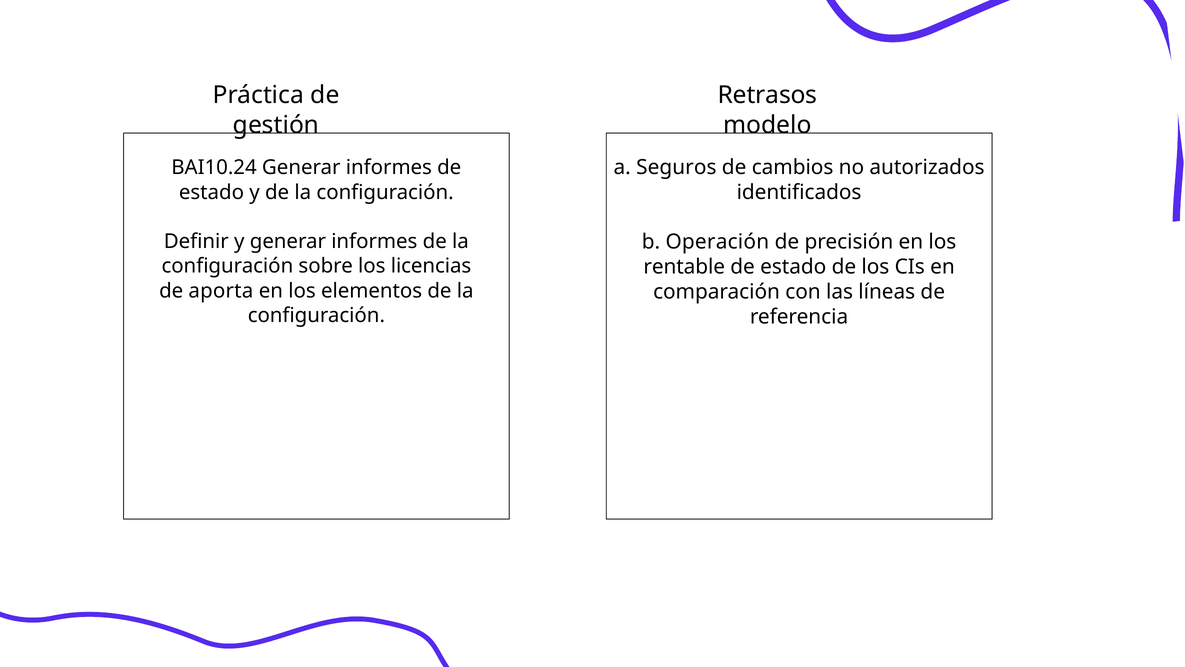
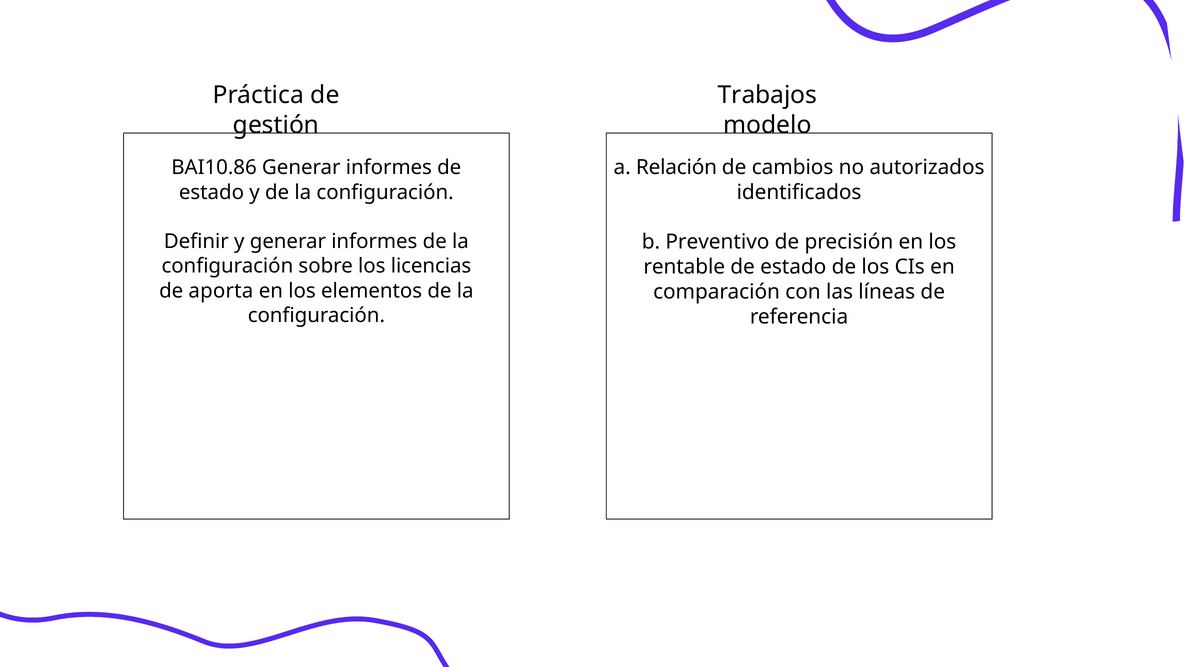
Retrasos: Retrasos -> Trabajos (767, 95)
Seguros: Seguros -> Relación (676, 167)
BAI10.24: BAI10.24 -> BAI10.86 (214, 168)
Operación: Operación -> Preventivo (717, 242)
